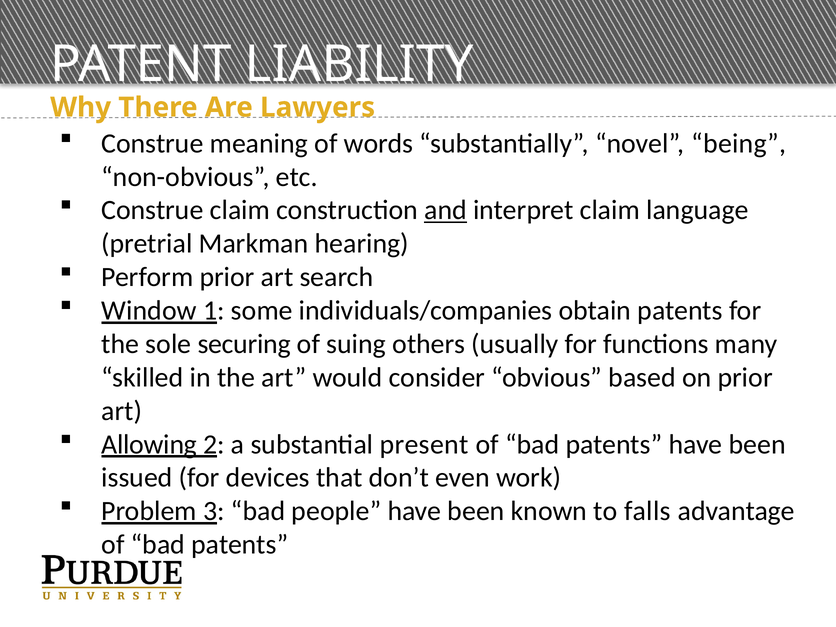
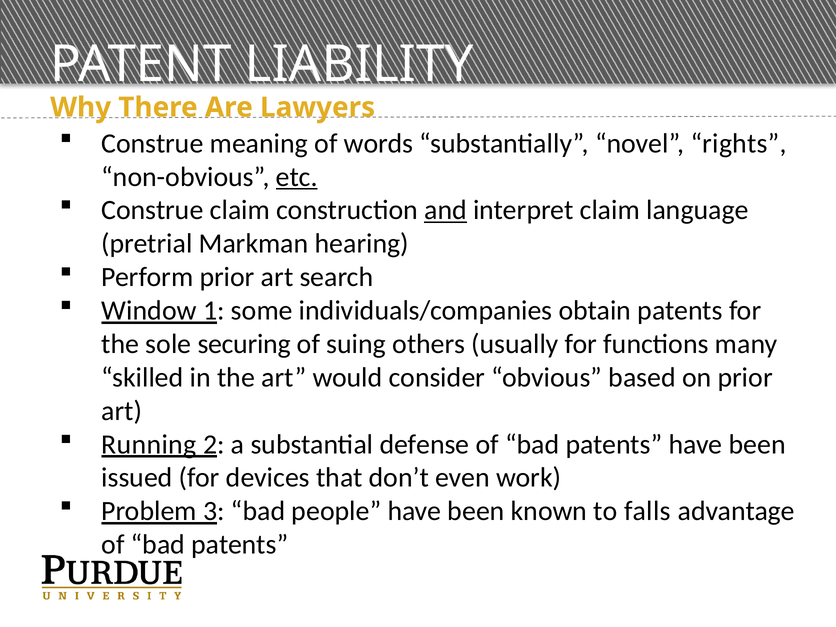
being: being -> rights (739, 143)
etc underline: none -> present (297, 177)
Allowing: Allowing -> Running (149, 444)
present: present -> defense (424, 444)
